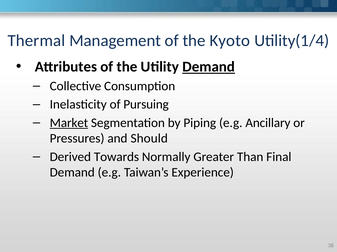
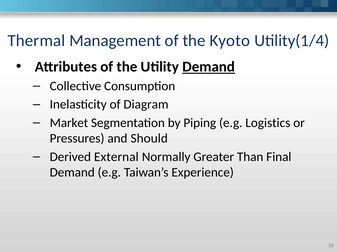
Pursuing: Pursuing -> Diagram (146, 105)
Market underline: present -> none (69, 123)
Ancillary: Ancillary -> Logistics (268, 123)
Towards: Towards -> External (116, 157)
